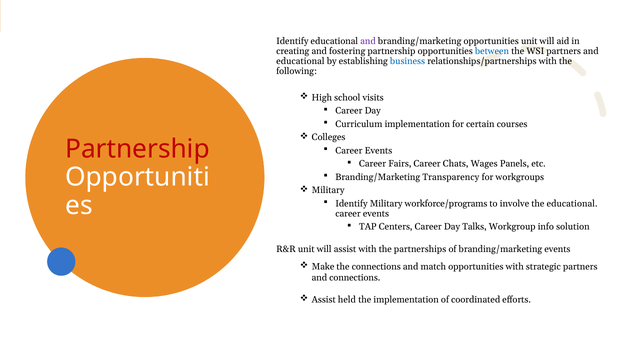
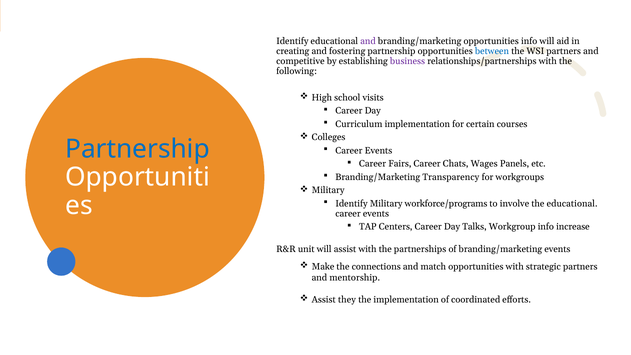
opportunities unit: unit -> info (529, 41)
educational: educational -> competitive (300, 61)
business colour: blue -> purple (408, 61)
Partnership colour: red -> blue (138, 149)
solution: solution -> increase (573, 227)
and connections: connections -> mentorship (355, 278)
held: held -> they (347, 300)
